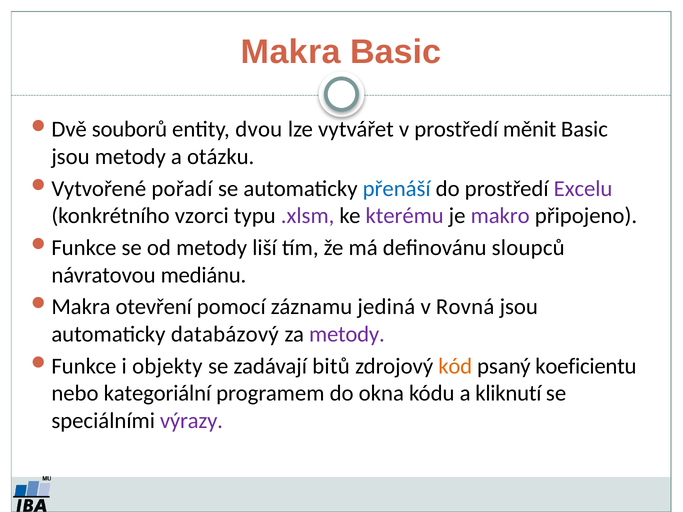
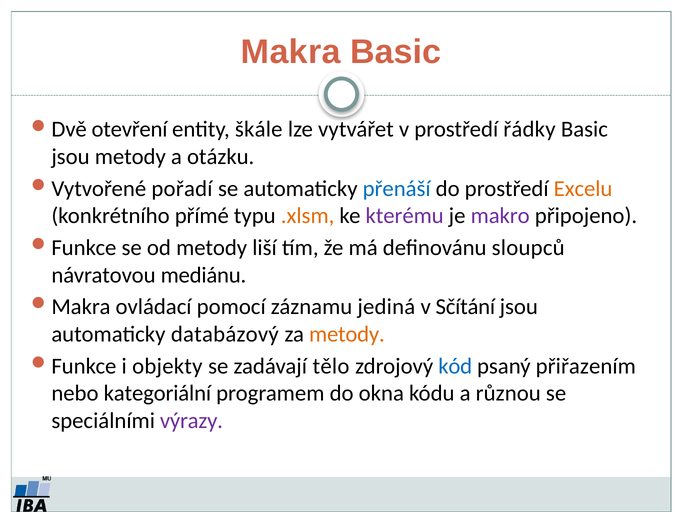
souborů: souborů -> otevření (130, 130)
dvou: dvou -> škále (259, 130)
měnit: měnit -> řádky (529, 130)
Excelu colour: purple -> orange (583, 189)
vzorci: vzorci -> přímé (202, 216)
.xlsm colour: purple -> orange (308, 216)
otevření: otevření -> ovládací (154, 307)
Rovná: Rovná -> Sčítání (465, 307)
metody colour: purple -> orange (347, 334)
bitů: bitů -> tělo (331, 366)
kód colour: orange -> blue (455, 366)
koeficientu: koeficientu -> přiřazením (586, 366)
kliknutí: kliknutí -> různou (508, 394)
